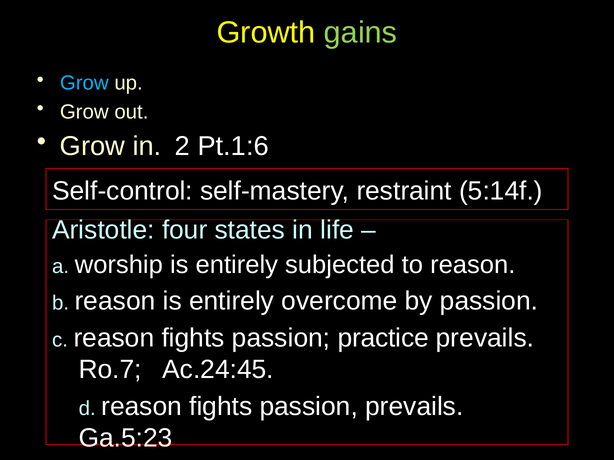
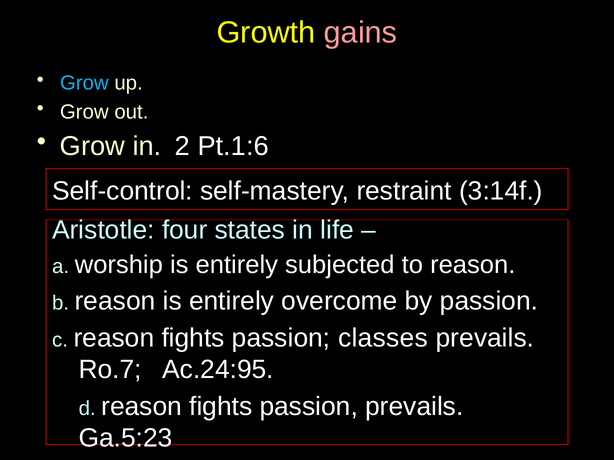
gains colour: light green -> pink (361, 33)
5:14f: 5:14f -> 3:14f (501, 191)
practice: practice -> classes (383, 338)
Ac.24:45: Ac.24:45 -> Ac.24:95 (218, 370)
